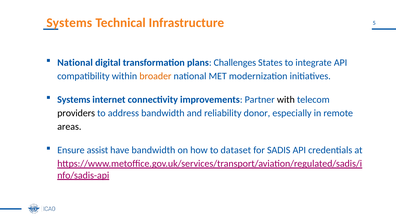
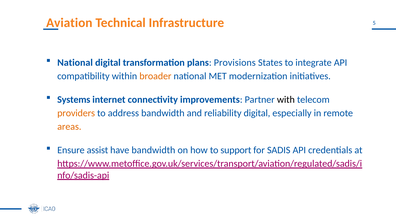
Systems: Systems -> Aviation (69, 23)
Challenges: Challenges -> Provisions (235, 62)
providers colour: black -> orange (76, 113)
reliability donor: donor -> digital (257, 113)
areas colour: black -> orange (69, 127)
dataset: dataset -> support (236, 150)
